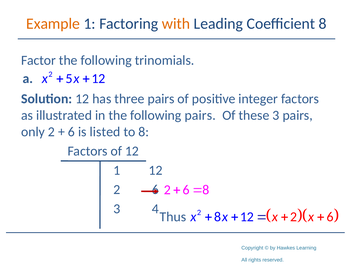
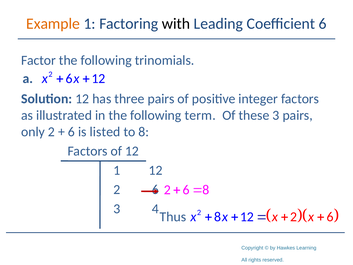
with colour: orange -> black (176, 24)
Coefficient 8: 8 -> 6 (323, 24)
5: 5 -> 6 (69, 78)
following pairs: pairs -> term (200, 115)
